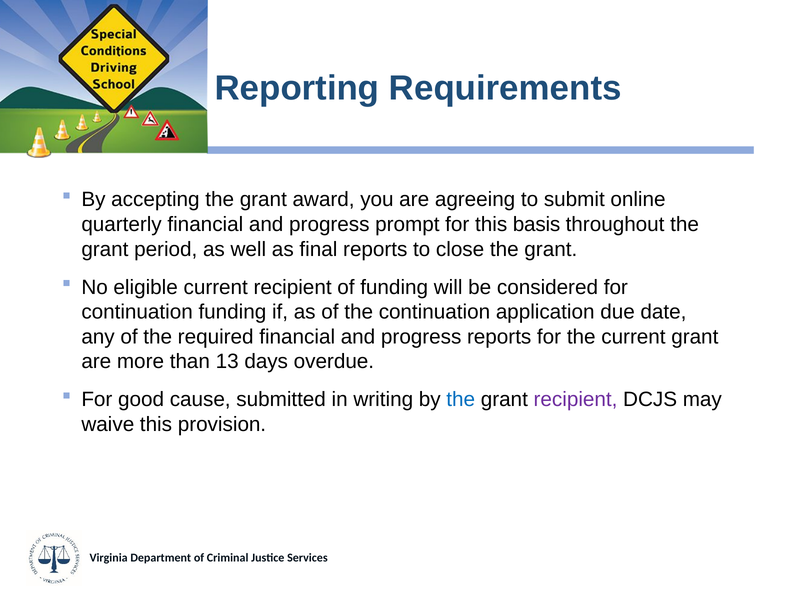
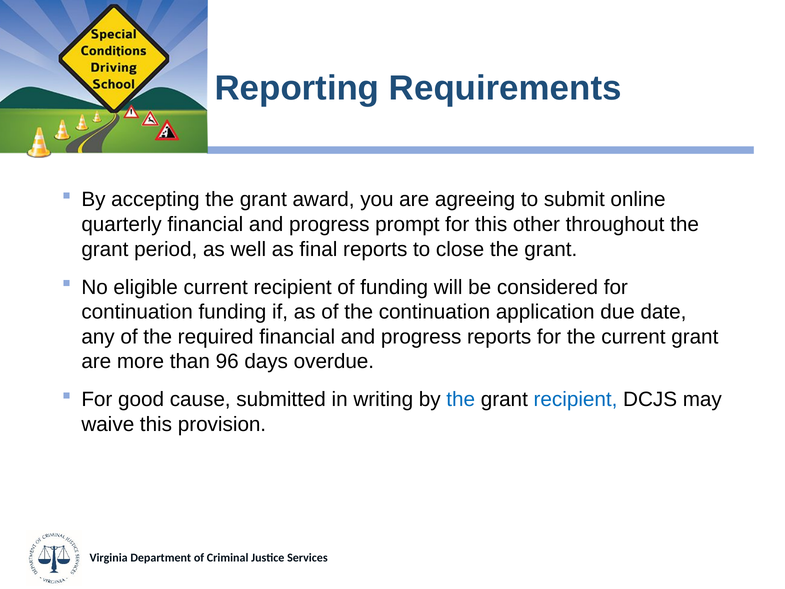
basis: basis -> other (536, 224)
13: 13 -> 96 (227, 361)
recipient colour: purple -> blue (576, 399)
